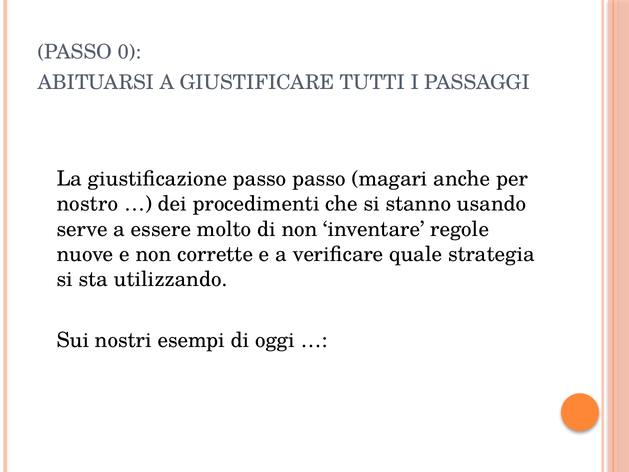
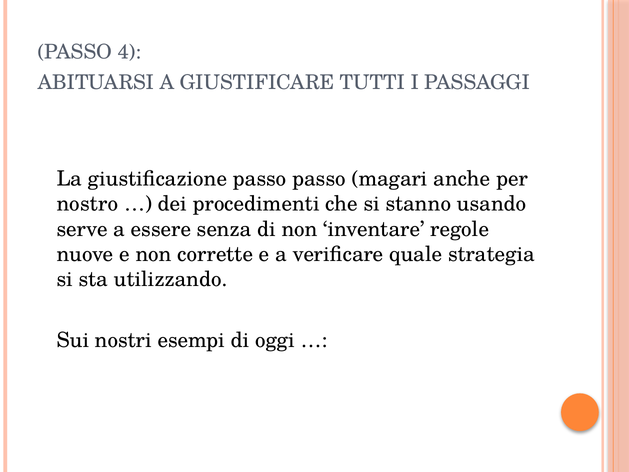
0: 0 -> 4 (130, 52)
molto: molto -> senza (224, 229)
